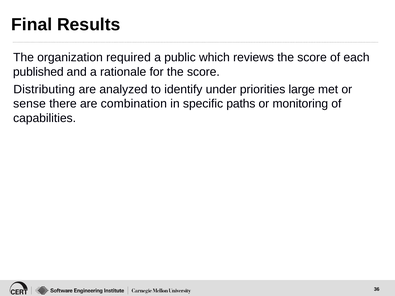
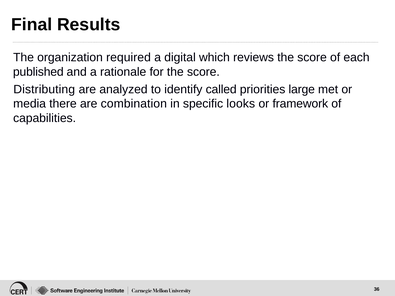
public: public -> digital (180, 57)
under: under -> called (221, 89)
sense: sense -> media (30, 104)
paths: paths -> looks (241, 104)
monitoring: monitoring -> framework (300, 104)
